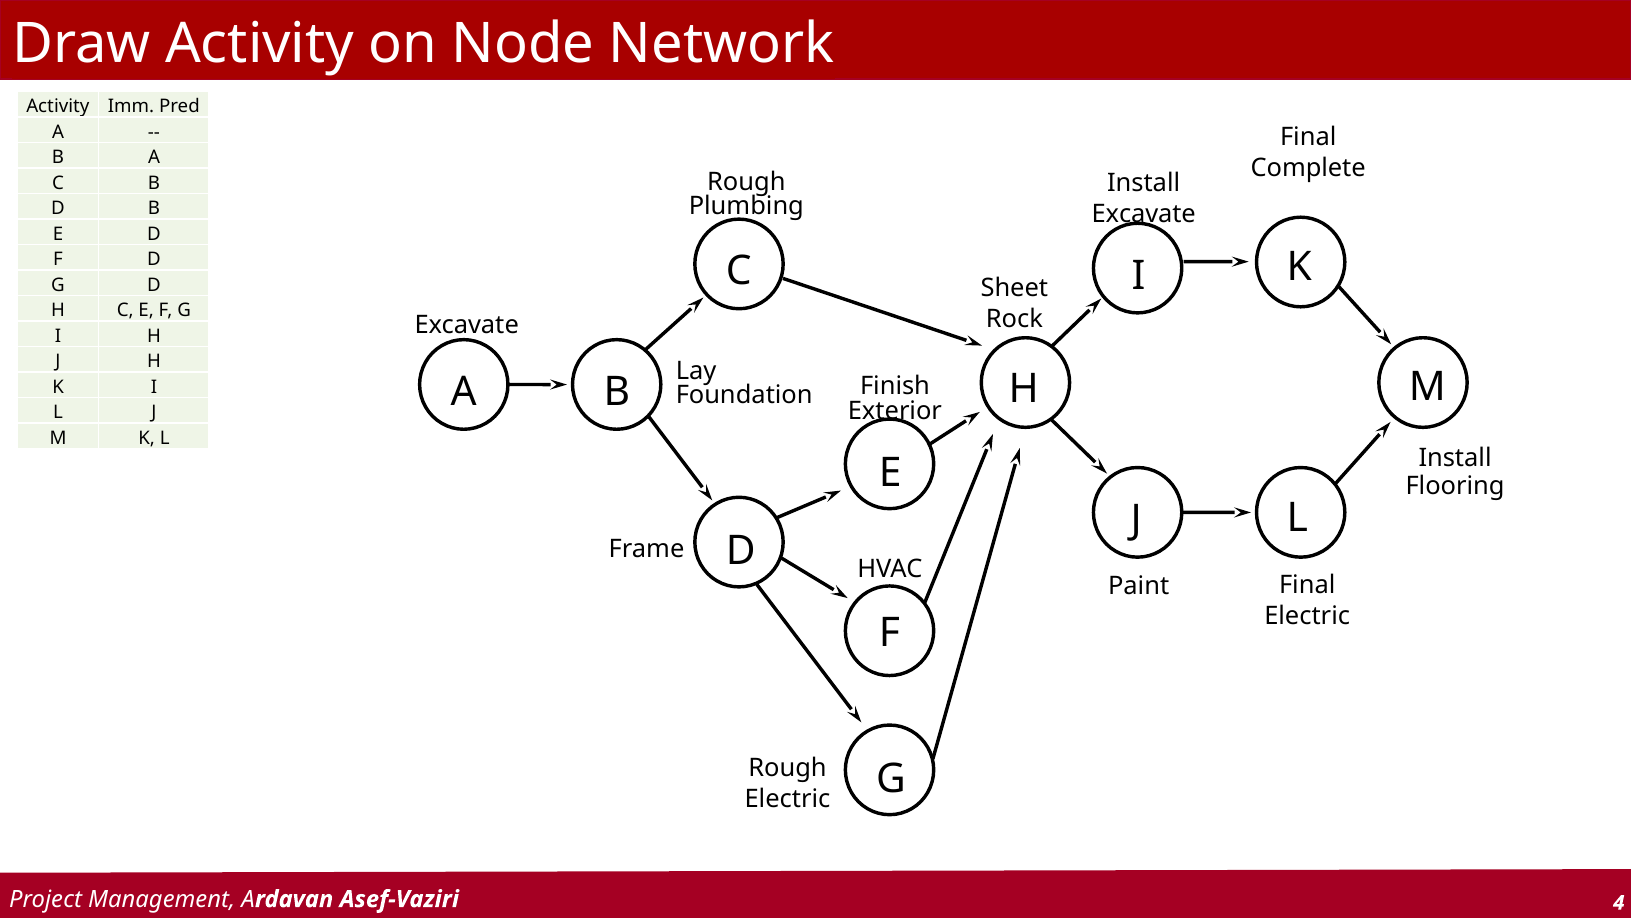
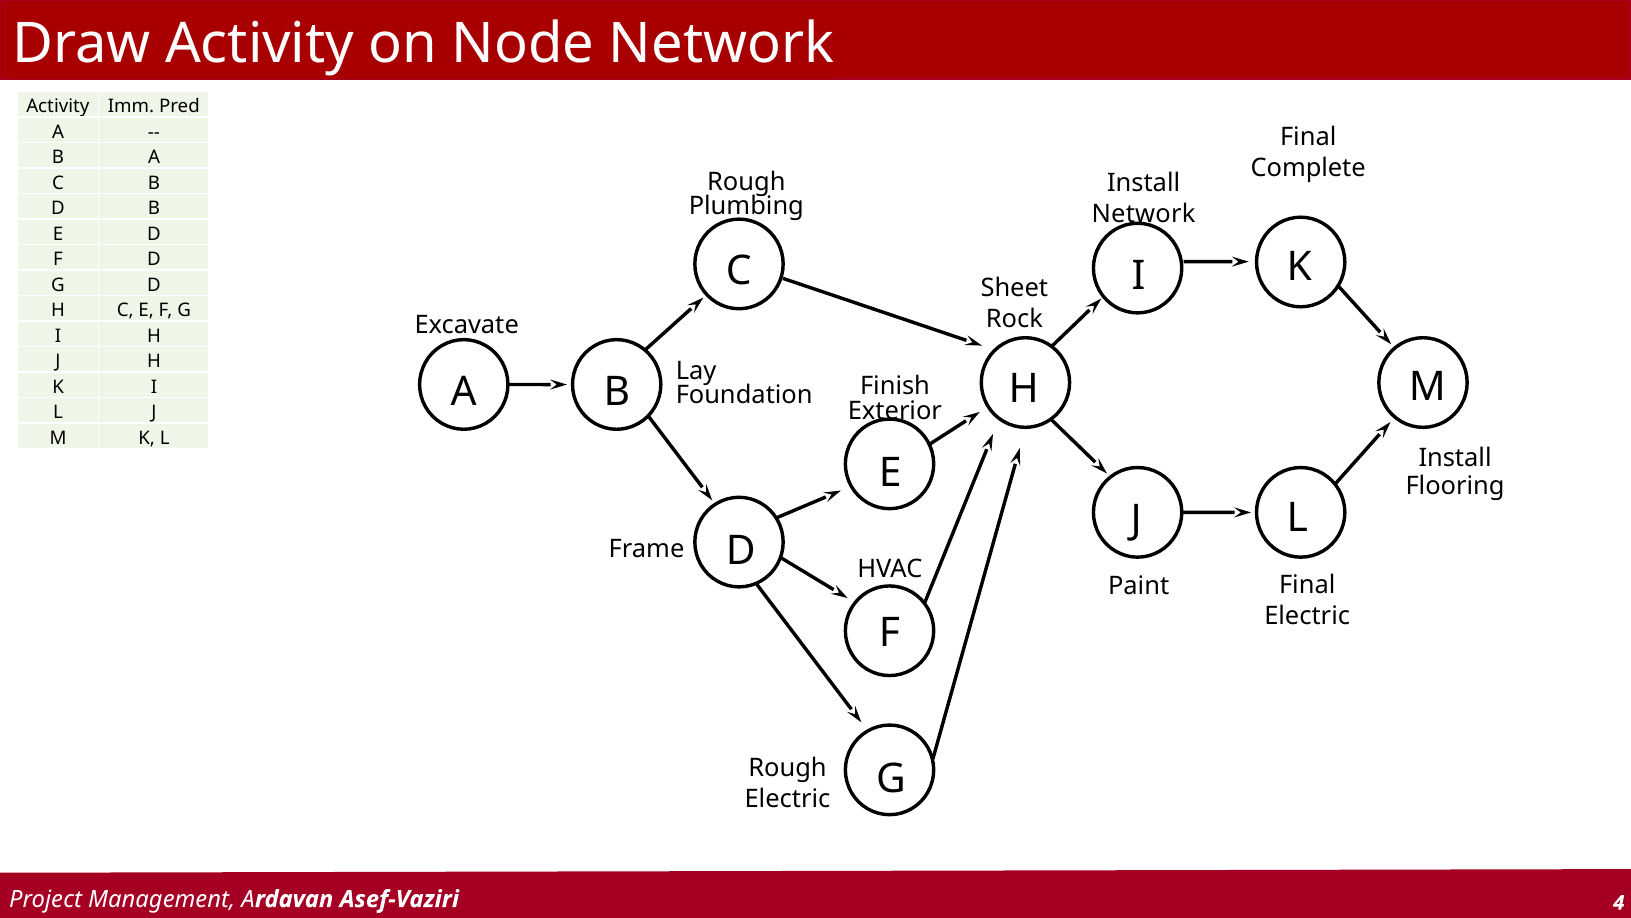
Excavate: Excavate -> Network (1144, 214)
